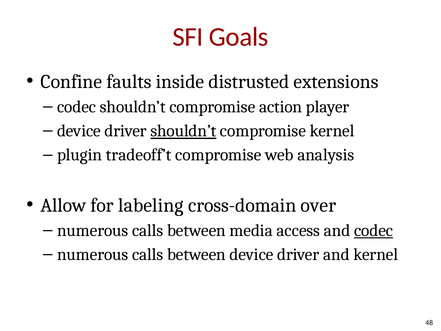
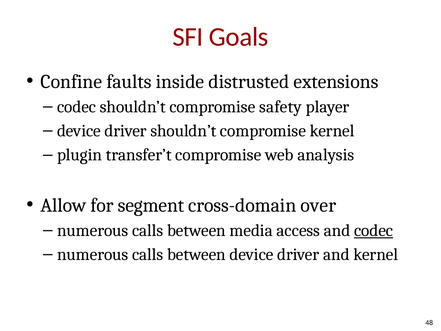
action: action -> safety (281, 107)
shouldn’t underline: present -> none (183, 131)
tradeoff’t: tradeoff’t -> transfer’t (139, 155)
labeling: labeling -> segment (151, 205)
